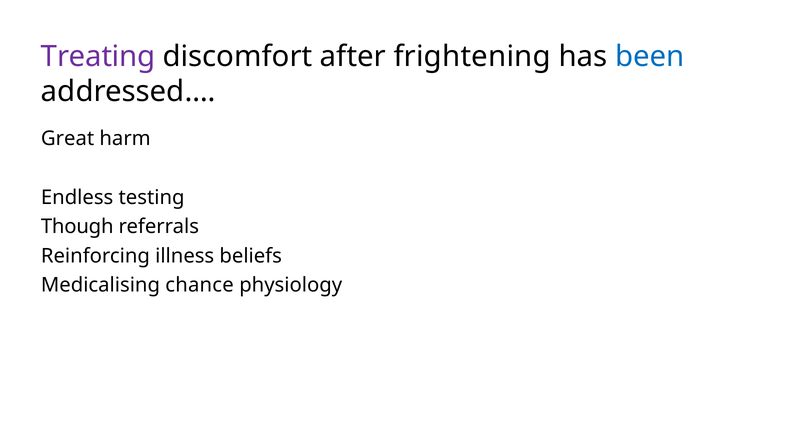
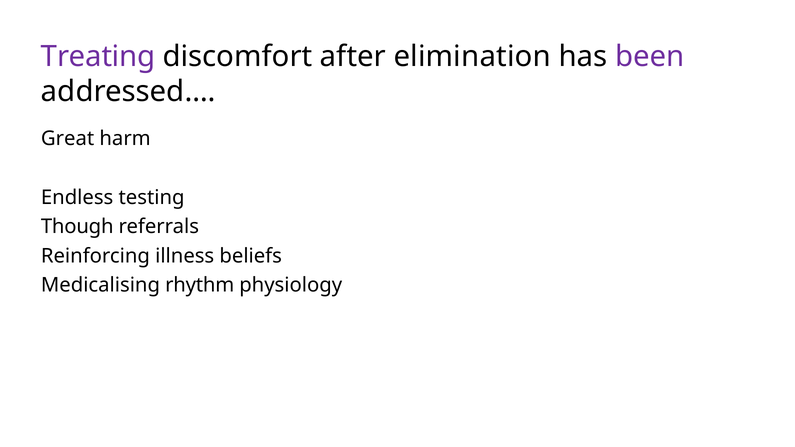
frightening: frightening -> elimination (472, 57)
been colour: blue -> purple (650, 57)
chance: chance -> rhythm (200, 285)
